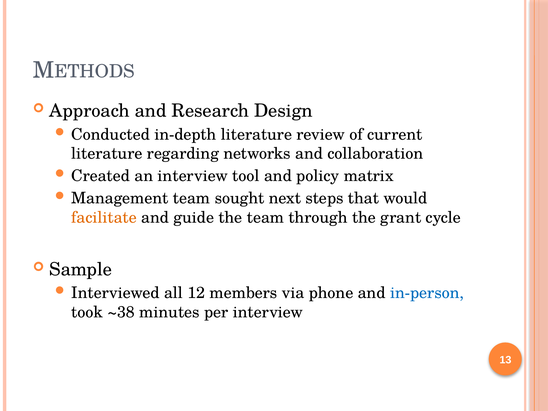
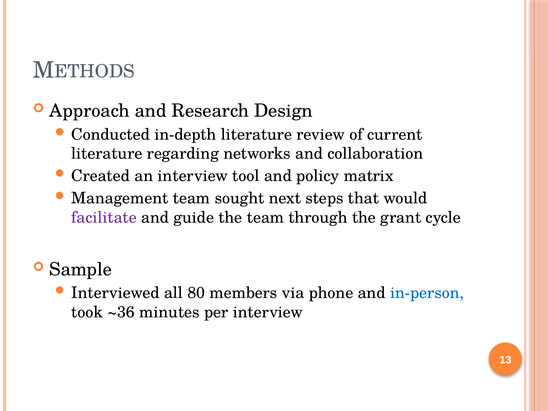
facilitate colour: orange -> purple (104, 218)
12: 12 -> 80 (196, 293)
~38: ~38 -> ~36 (121, 312)
